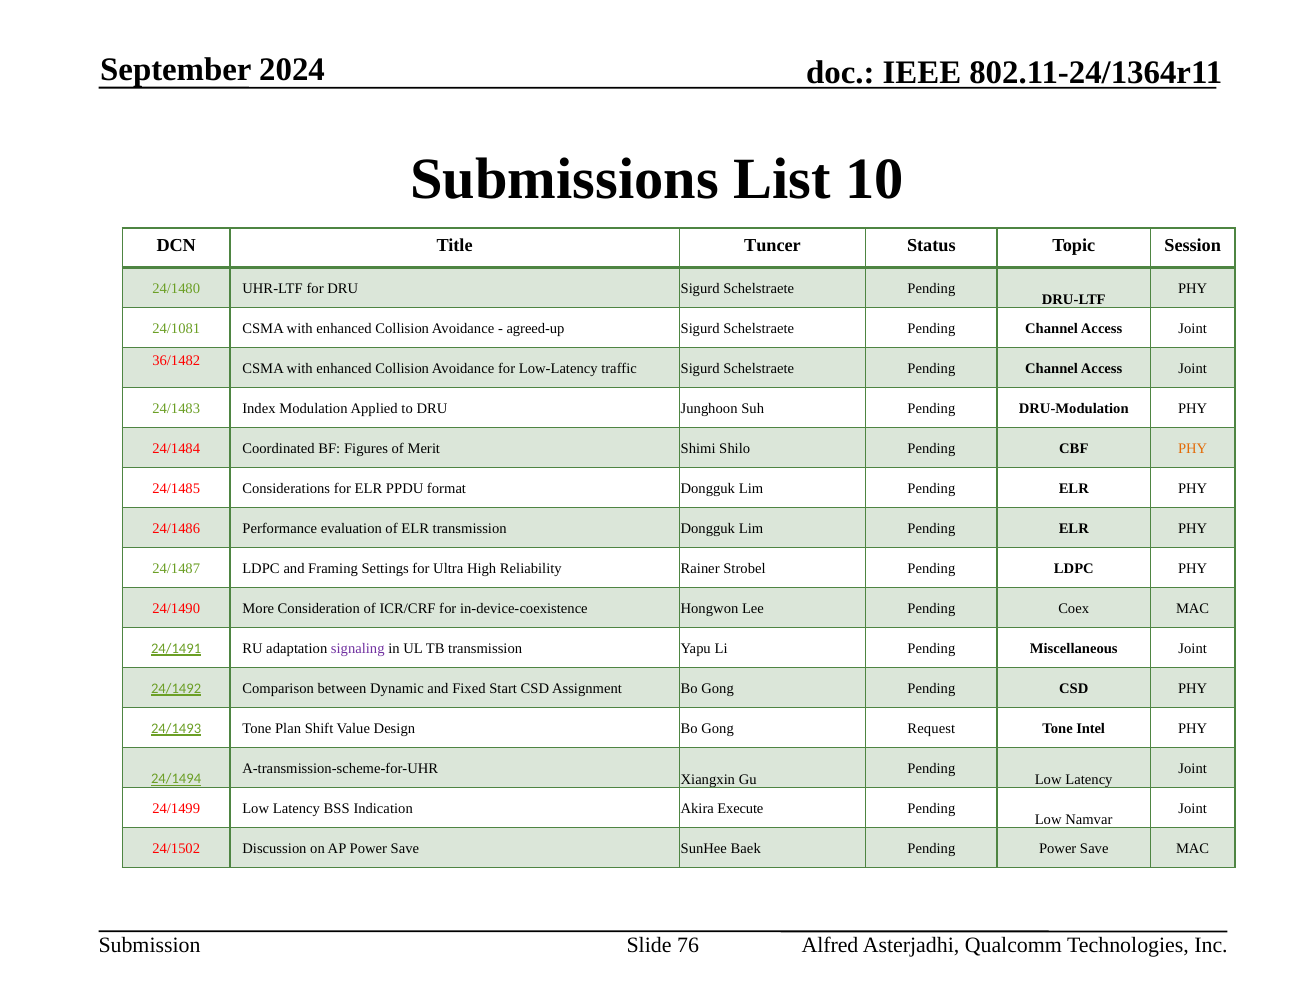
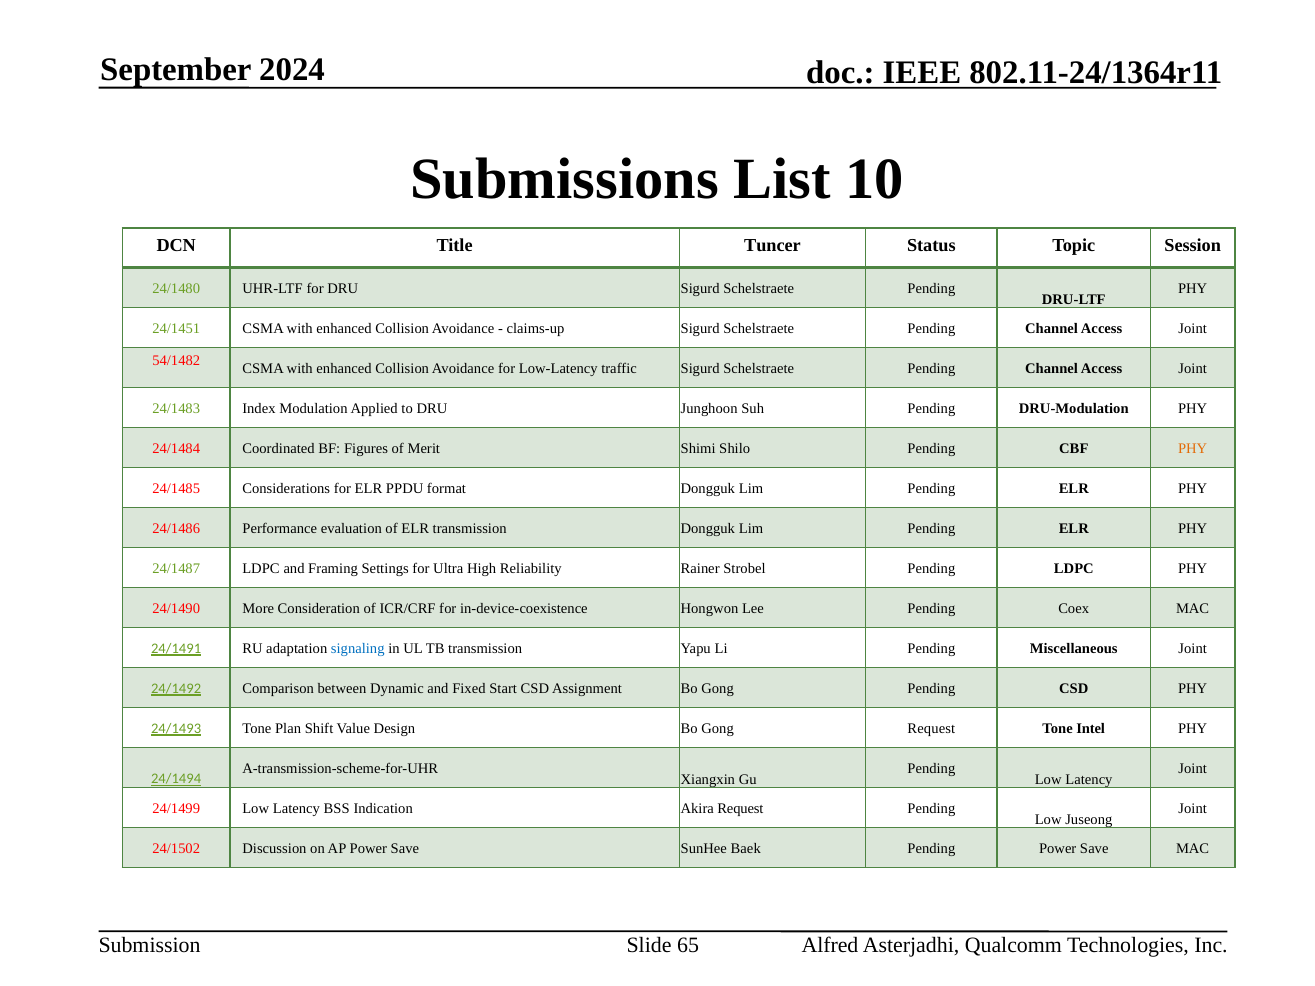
24/1081: 24/1081 -> 24/1451 (176, 329)
agreed-up: agreed-up -> claims-up (535, 329)
36/1482: 36/1482 -> 54/1482 (176, 360)
signaling colour: purple -> blue (358, 649)
Akira Execute: Execute -> Request (740, 809)
Namvar: Namvar -> Juseong (1089, 820)
76: 76 -> 65 (688, 946)
